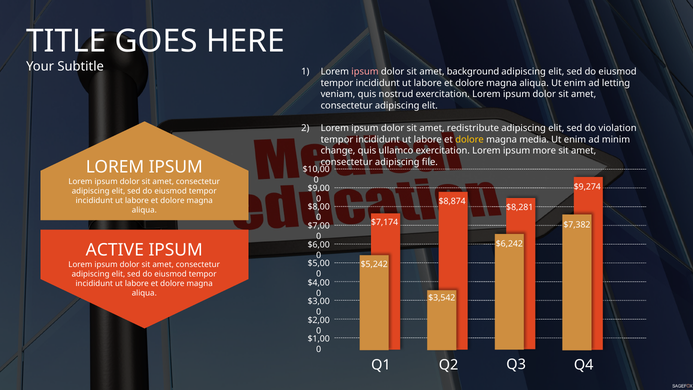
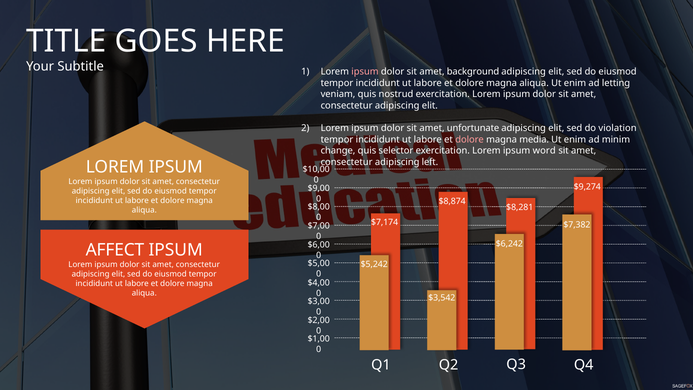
redistribute: redistribute -> unfortunate (473, 128)
dolore colour: yellow -> pink (470, 139)
ullamco: ullamco -> selector (396, 151)
more: more -> word (544, 151)
file: file -> left (430, 162)
ACTIVE: ACTIVE -> AFFECT (115, 250)
